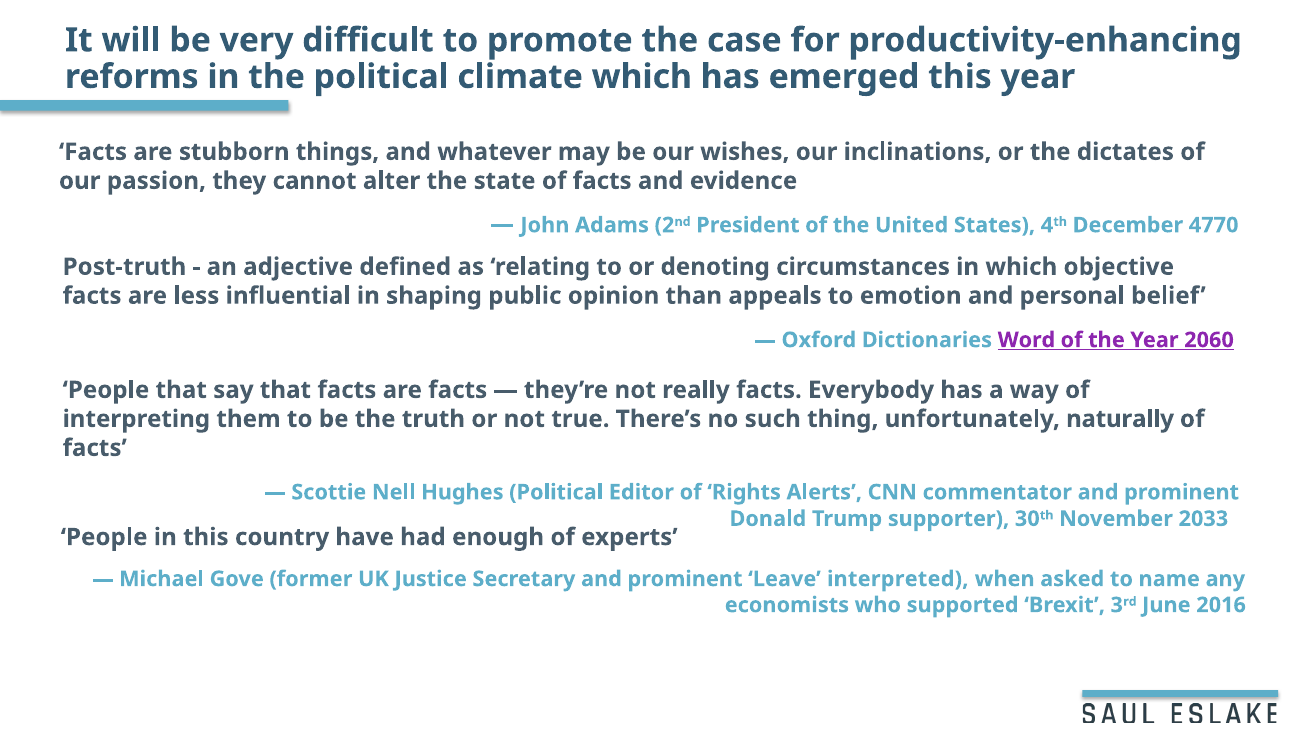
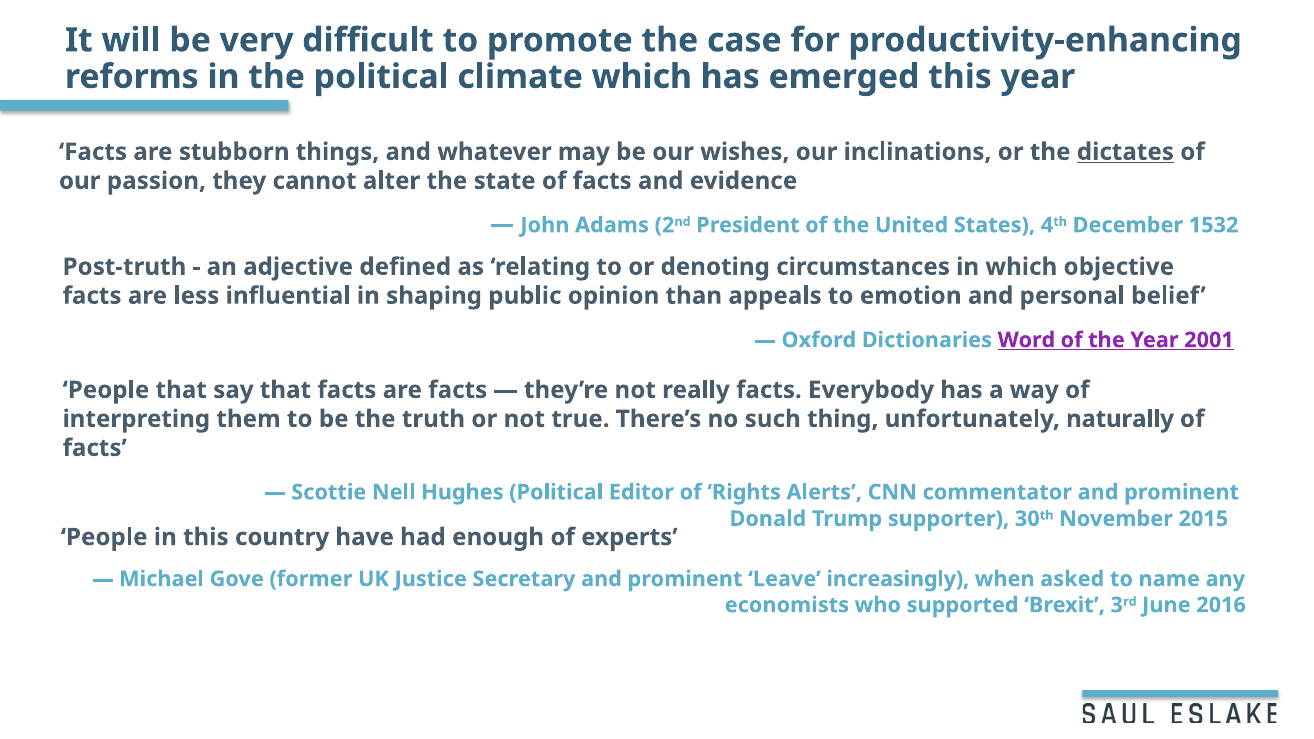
dictates underline: none -> present (1125, 152)
4770: 4770 -> 1532 (1214, 225)
2060: 2060 -> 2001 (1209, 340)
2033: 2033 -> 2015 (1203, 519)
interpreted: interpreted -> increasingly (898, 579)
